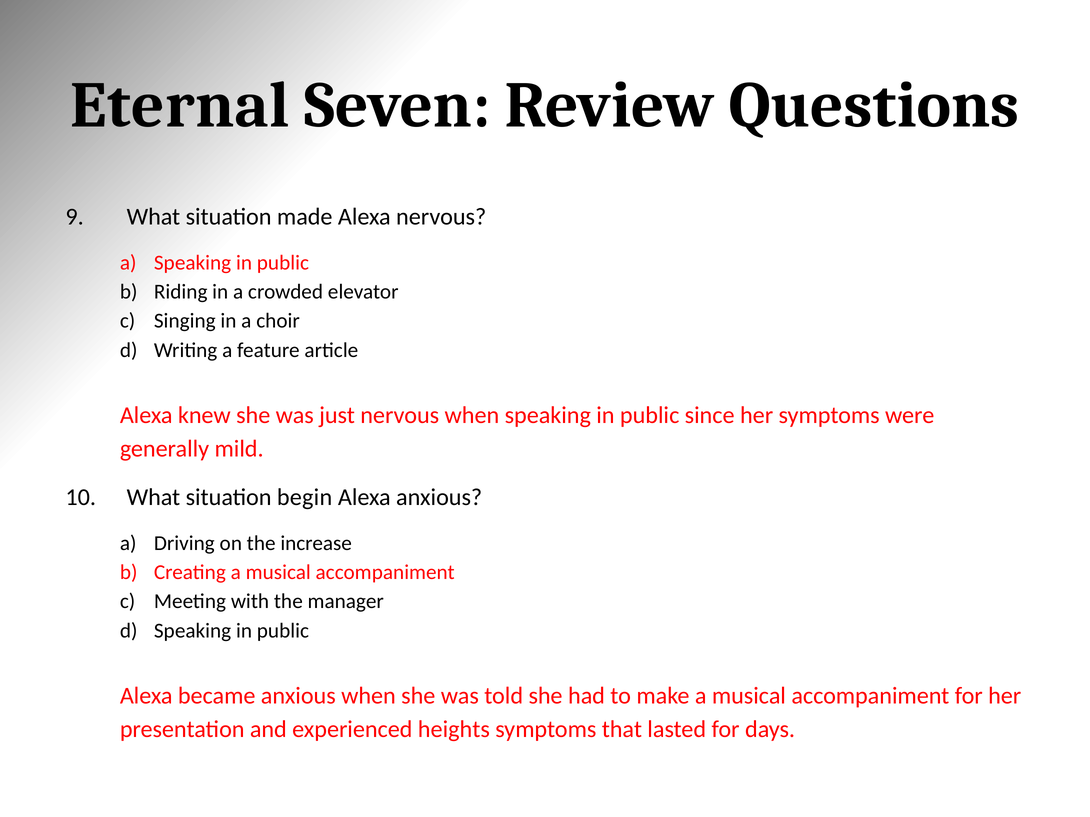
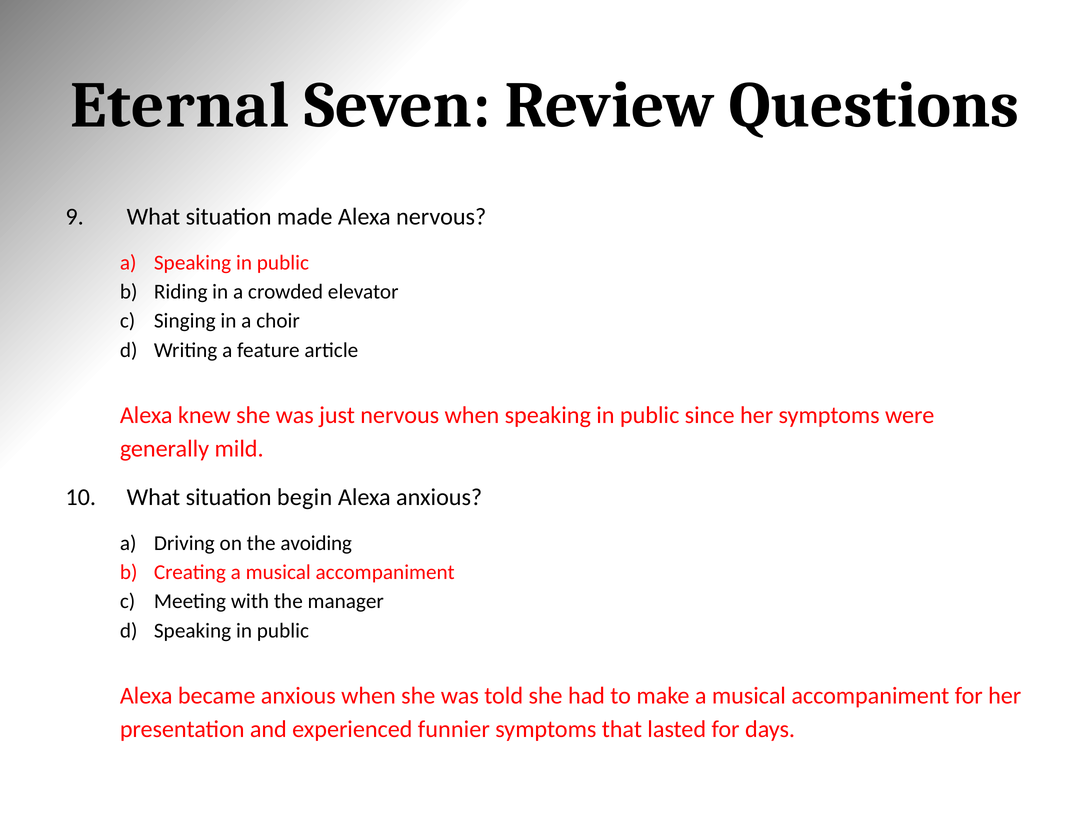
increase: increase -> avoiding (316, 543)
heights: heights -> funnier (454, 730)
